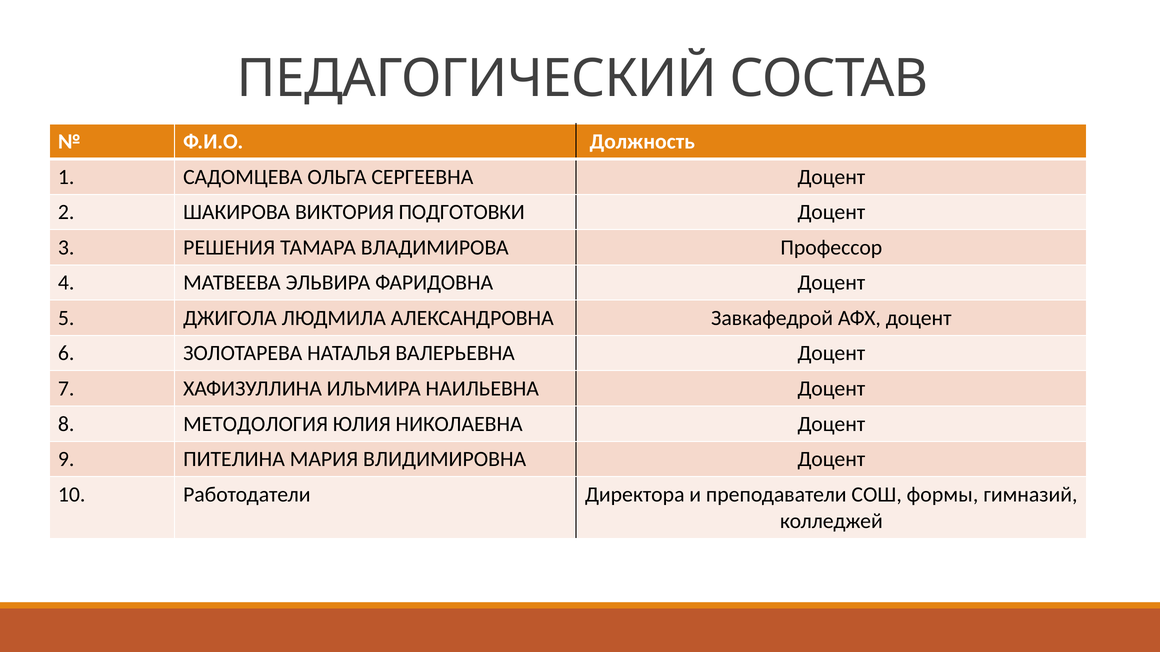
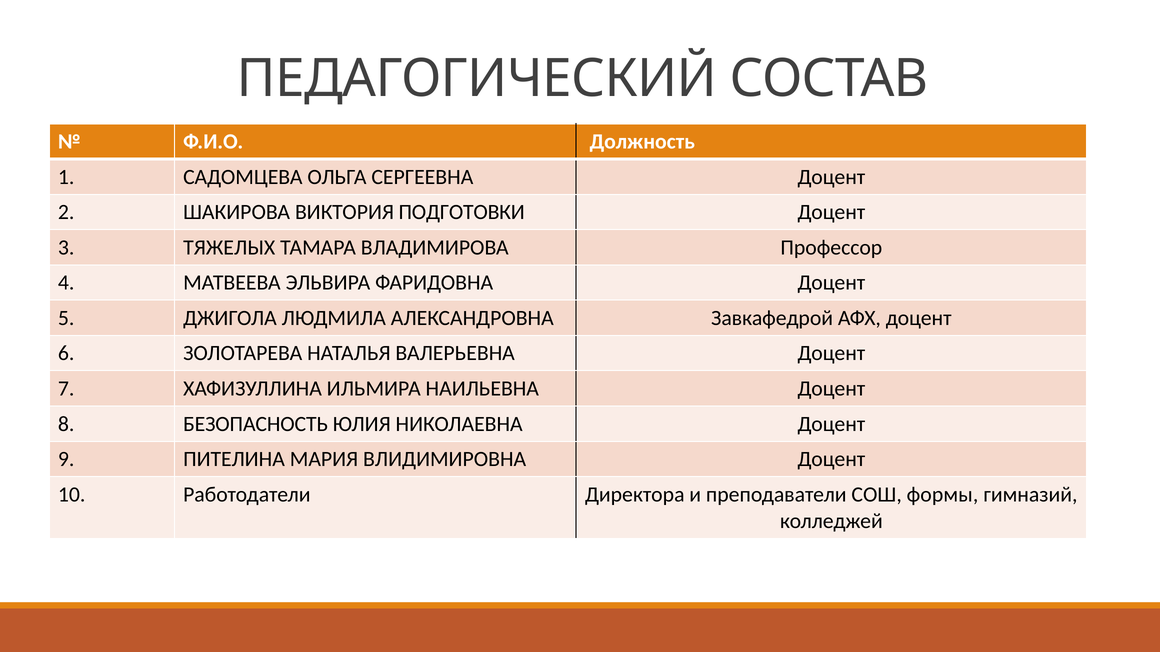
РЕШЕНИЯ: РЕШЕНИЯ -> ТЯЖЕЛЫХ (229, 248)
МЕТОДОЛОГИЯ: МЕТОДОЛОГИЯ -> БЕЗОПАСНОСТЬ (256, 424)
